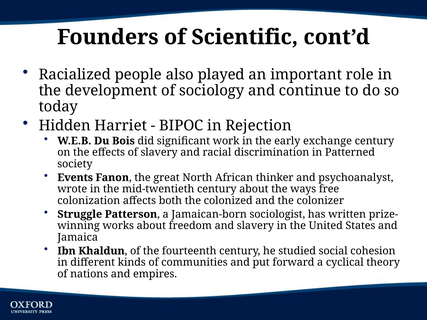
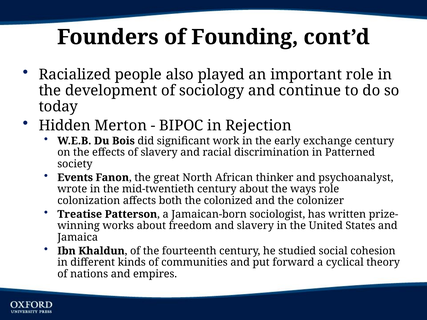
Scientific: Scientific -> Founding (245, 37)
Harriet: Harriet -> Merton (121, 126)
ways free: free -> role (329, 189)
Struggle: Struggle -> Treatise (80, 214)
